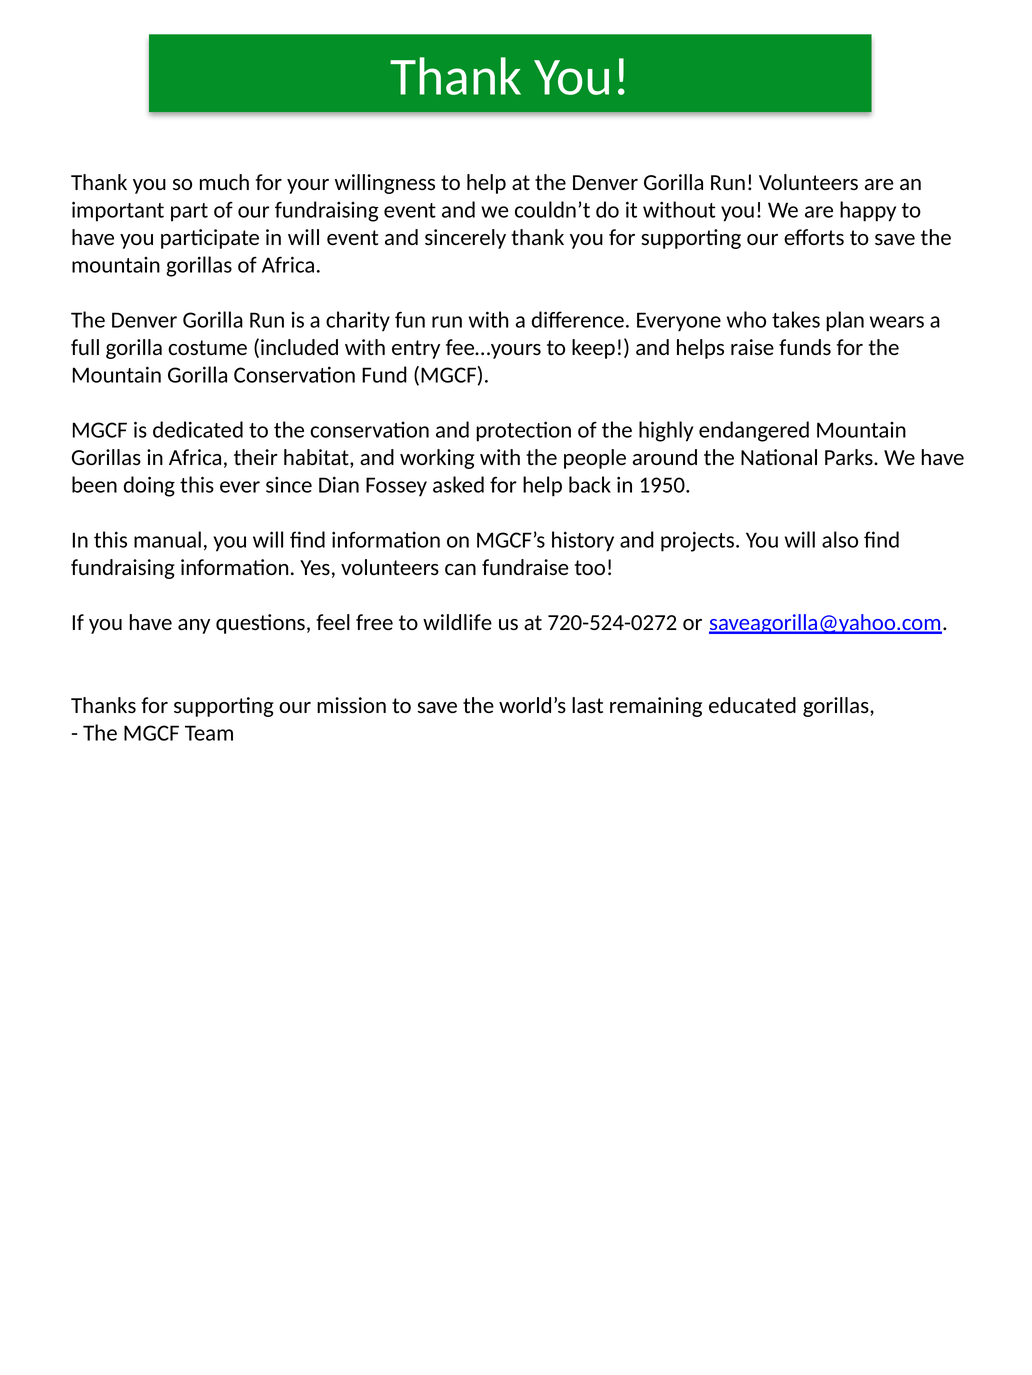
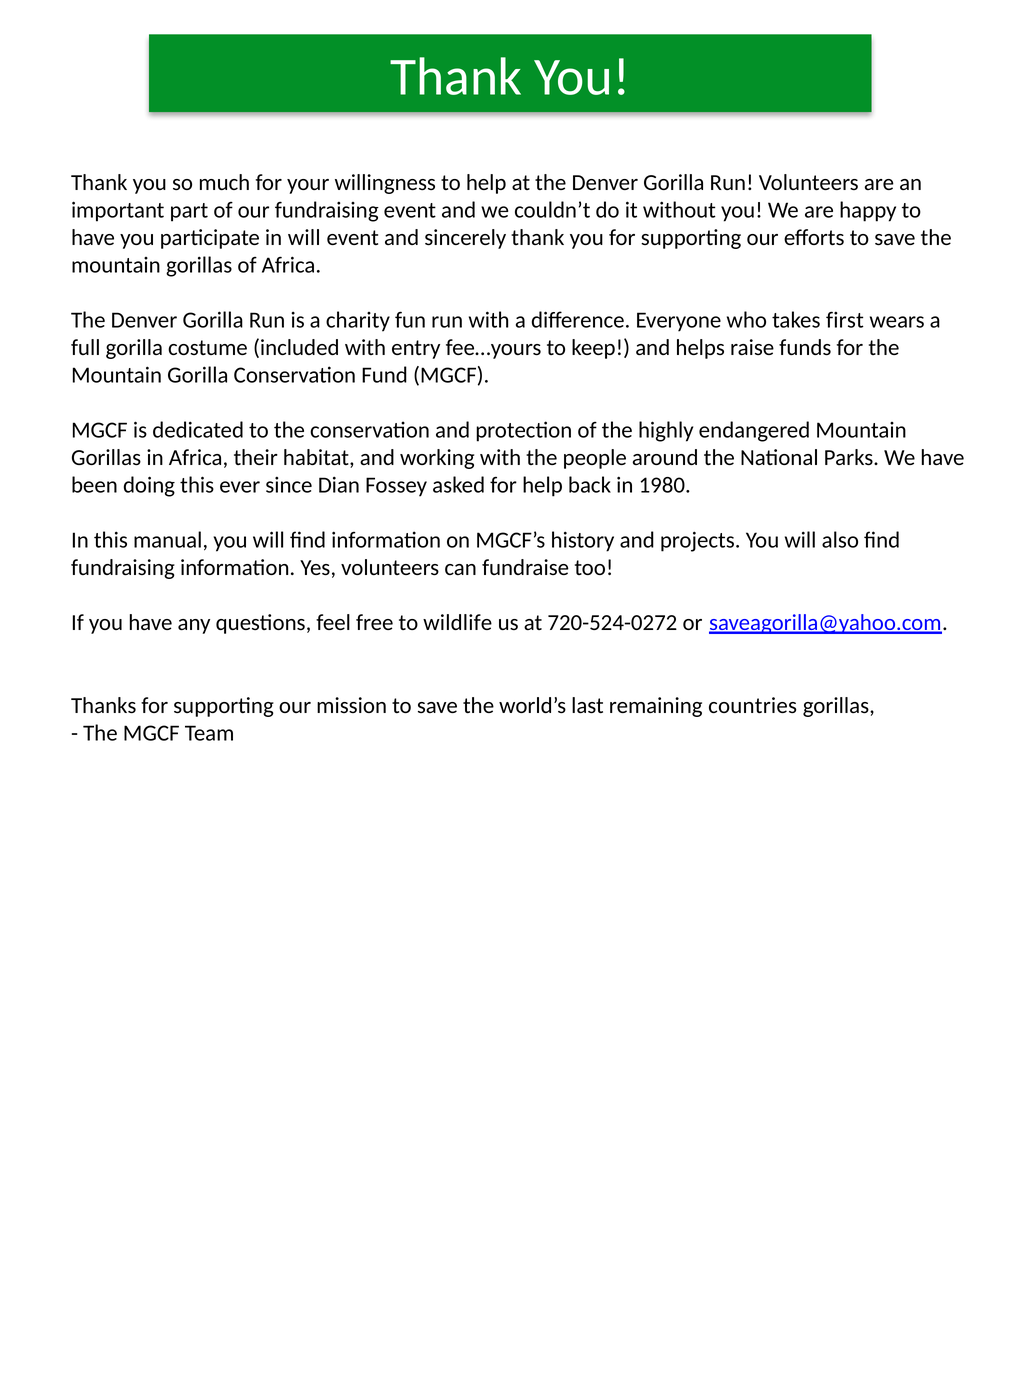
plan: plan -> first (845, 320)
1950: 1950 -> 1980 (665, 485)
educated: educated -> countries (753, 706)
